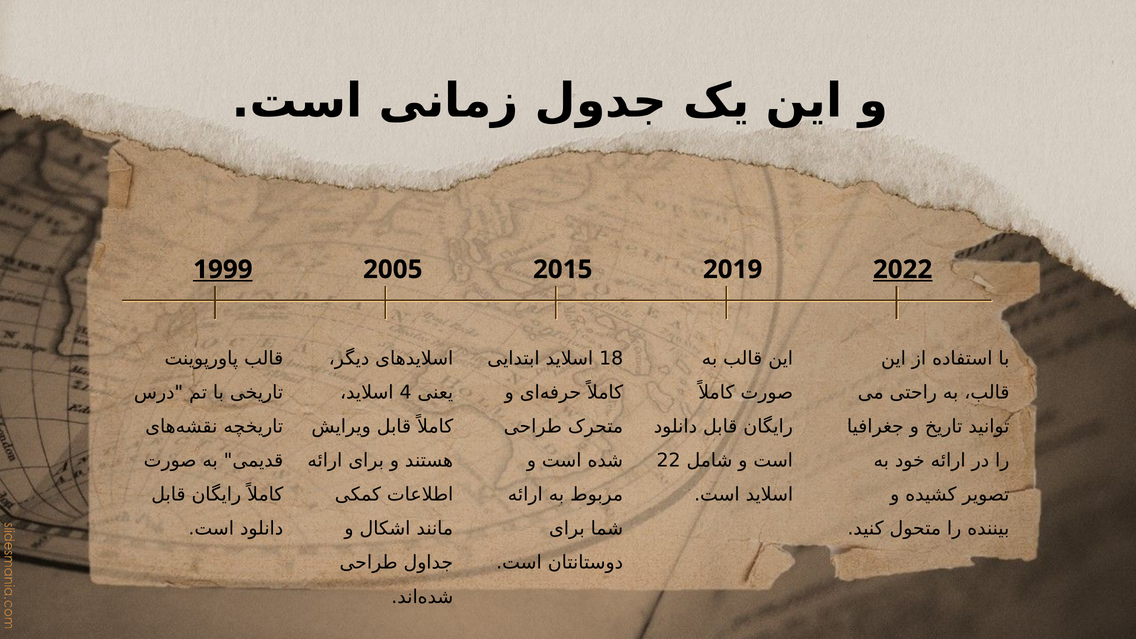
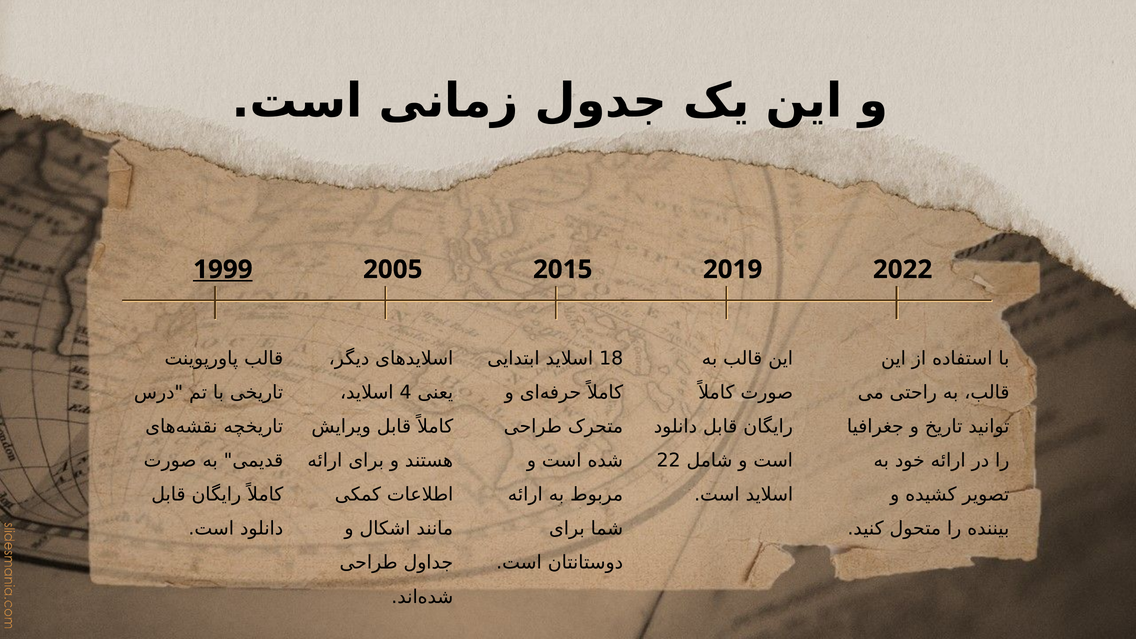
2022 underline: present -> none (903, 269)
